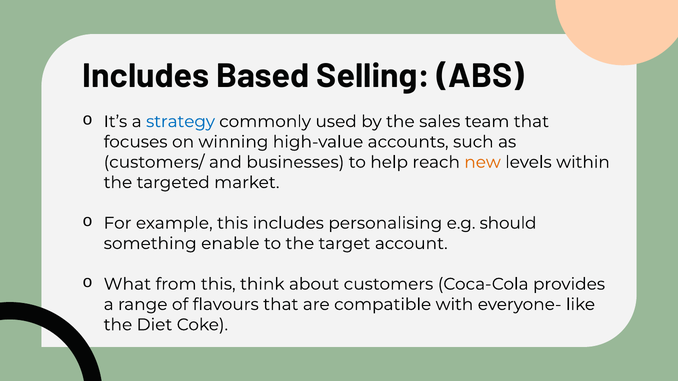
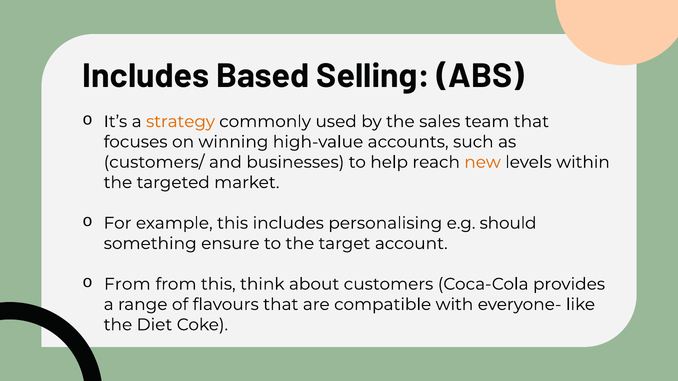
strategy colour: blue -> orange (181, 122)
enable: enable -> ensure (230, 244)
What: What -> From (127, 284)
